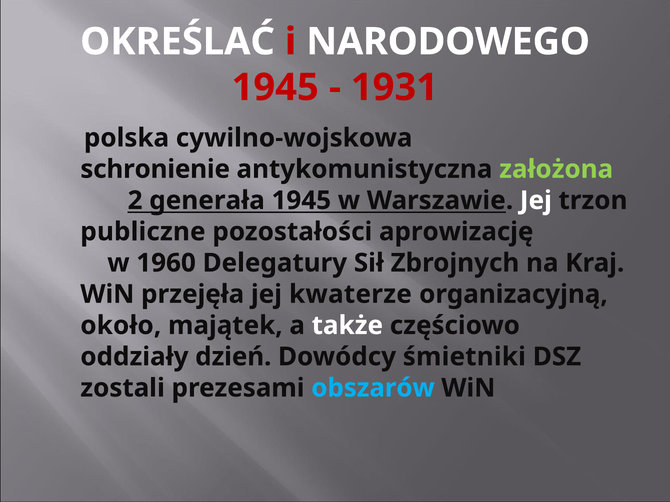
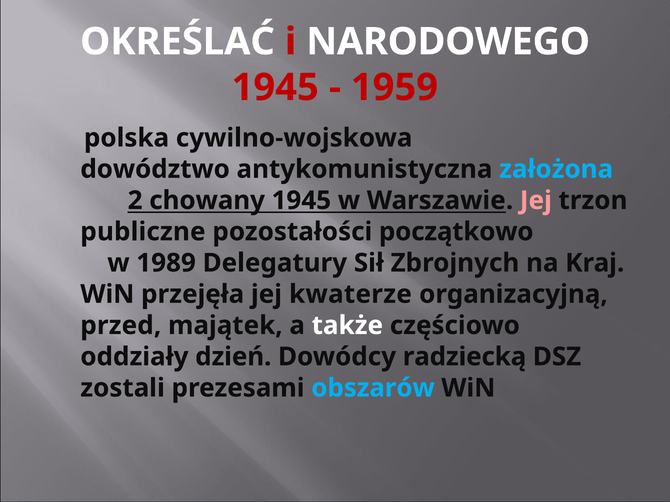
1931: 1931 -> 1959 (394, 88)
schronienie: schronienie -> dowództwo (155, 169)
założona colour: light green -> light blue (556, 169)
generała: generała -> chowany (207, 201)
Jej colour: white -> pink (536, 201)
aprowizację: aprowizację -> początkowo (456, 232)
1960: 1960 -> 1989 (166, 263)
około: około -> przed (121, 326)
śmietniki: śmietniki -> radziecką (465, 357)
